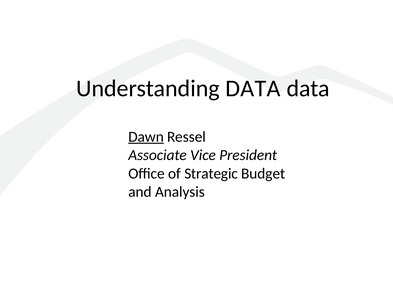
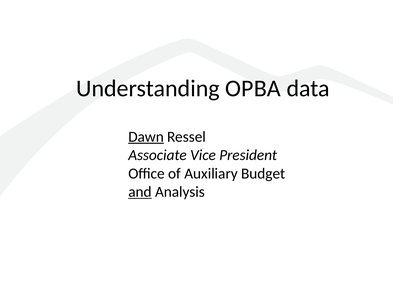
Understanding DATA: DATA -> OPBA (253, 88)
Strategic: Strategic -> Auxiliary (211, 173)
and underline: none -> present (140, 192)
